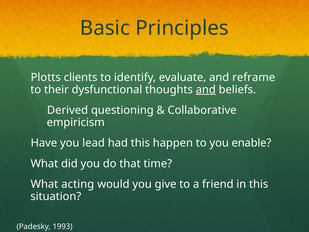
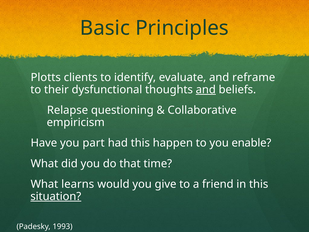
Derived: Derived -> Relapse (68, 110)
lead: lead -> part (94, 143)
acting: acting -> learns (78, 184)
situation underline: none -> present (56, 196)
